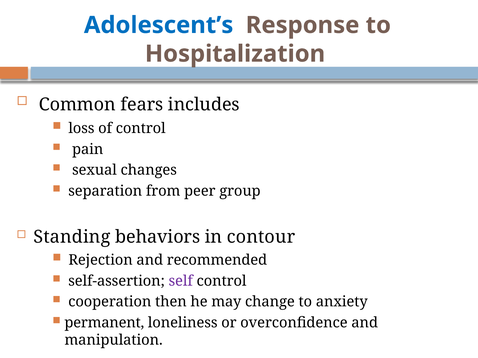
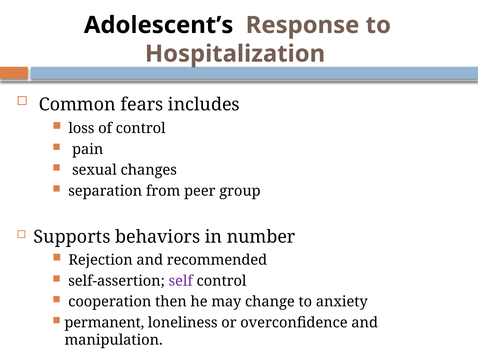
Adolescent’s colour: blue -> black (159, 25)
Standing: Standing -> Supports (72, 237)
contour: contour -> number (261, 237)
